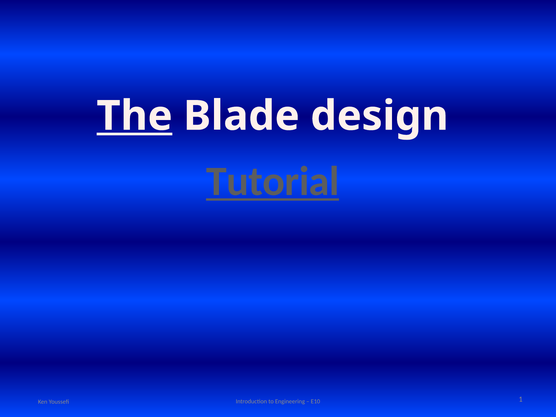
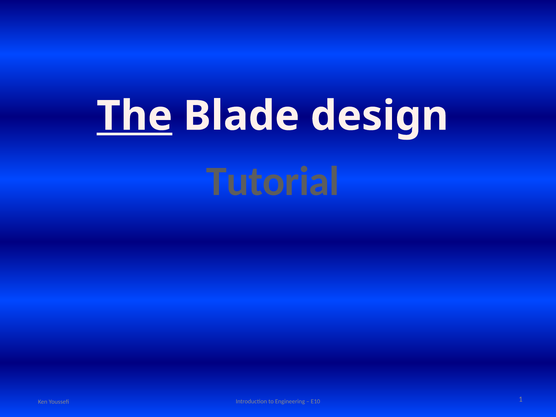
Tutorial underline: present -> none (273, 182)
